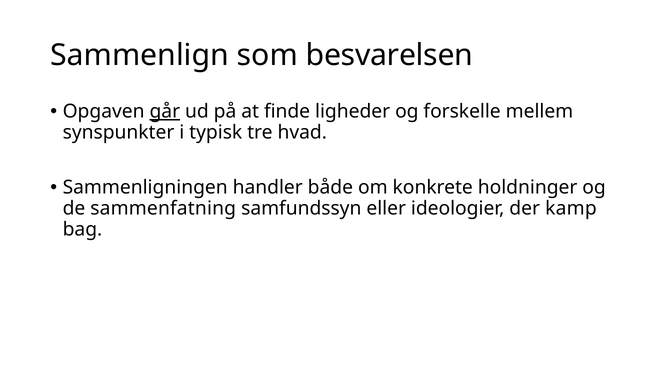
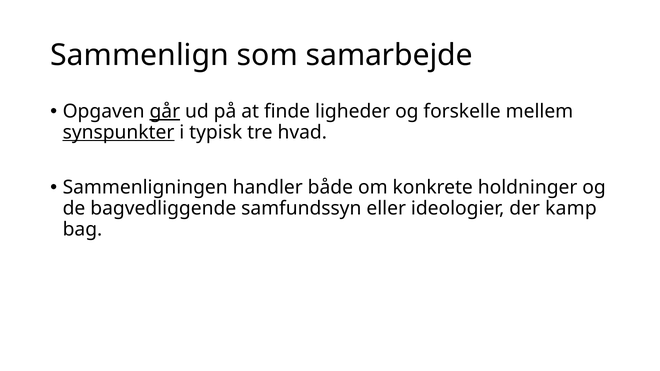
besvarelsen: besvarelsen -> samarbejde (389, 55)
synspunkter underline: none -> present (119, 132)
sammenfatning: sammenfatning -> bagvedliggende (163, 209)
